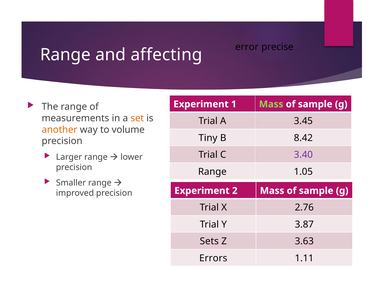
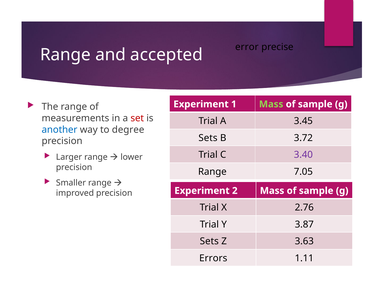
affecting: affecting -> accepted (167, 55)
set colour: orange -> red (137, 118)
another colour: orange -> blue (60, 130)
volume: volume -> degree (128, 130)
Tiny: Tiny -> Sets (208, 138)
8.42: 8.42 -> 3.72 (303, 138)
1.05: 1.05 -> 7.05 (303, 172)
